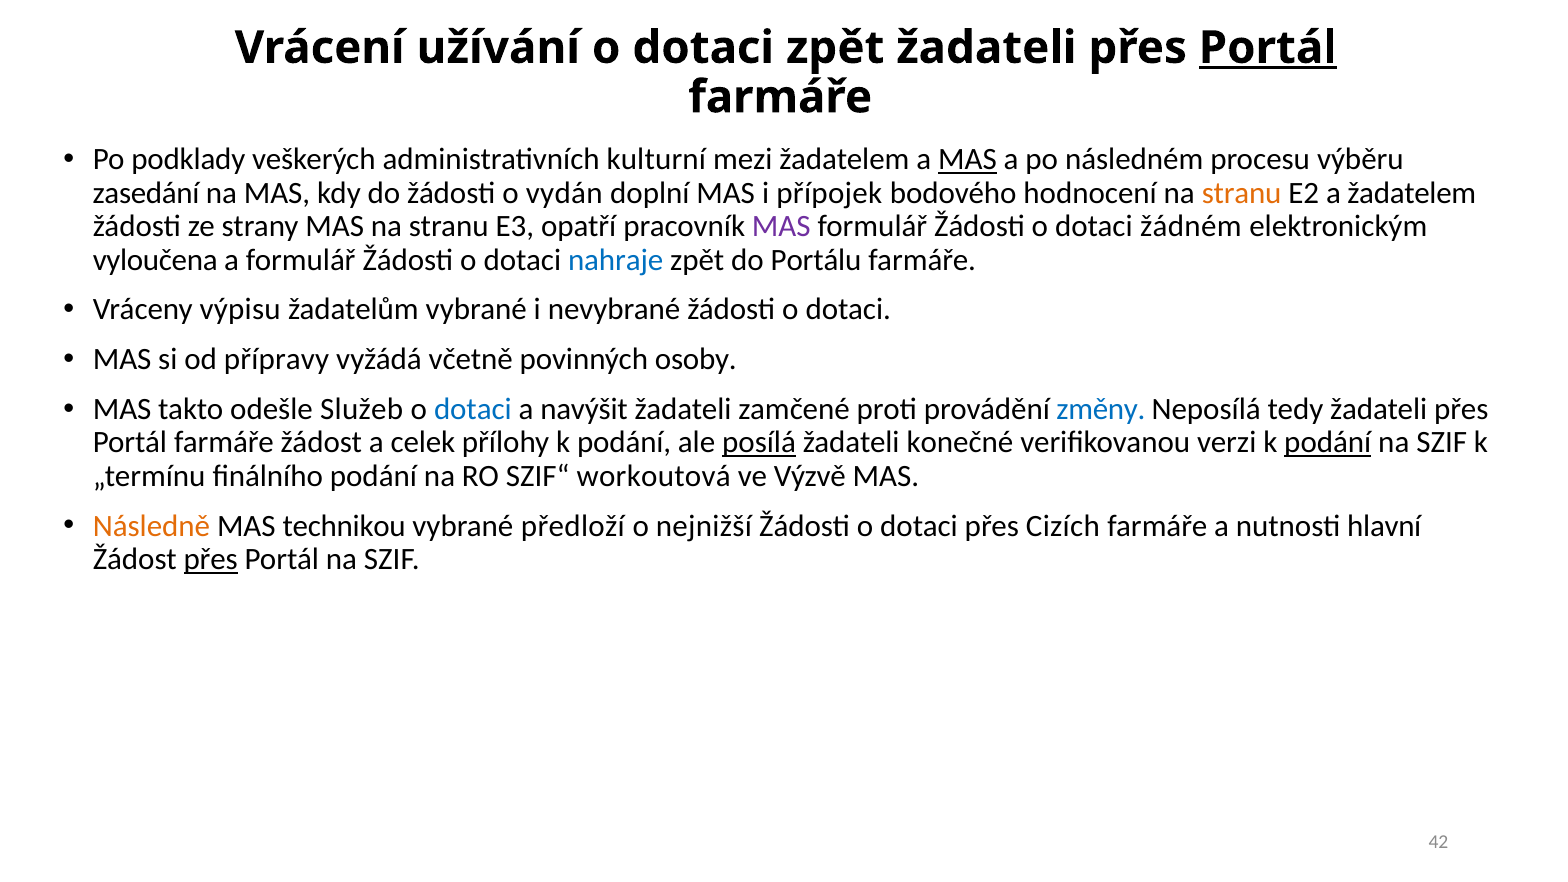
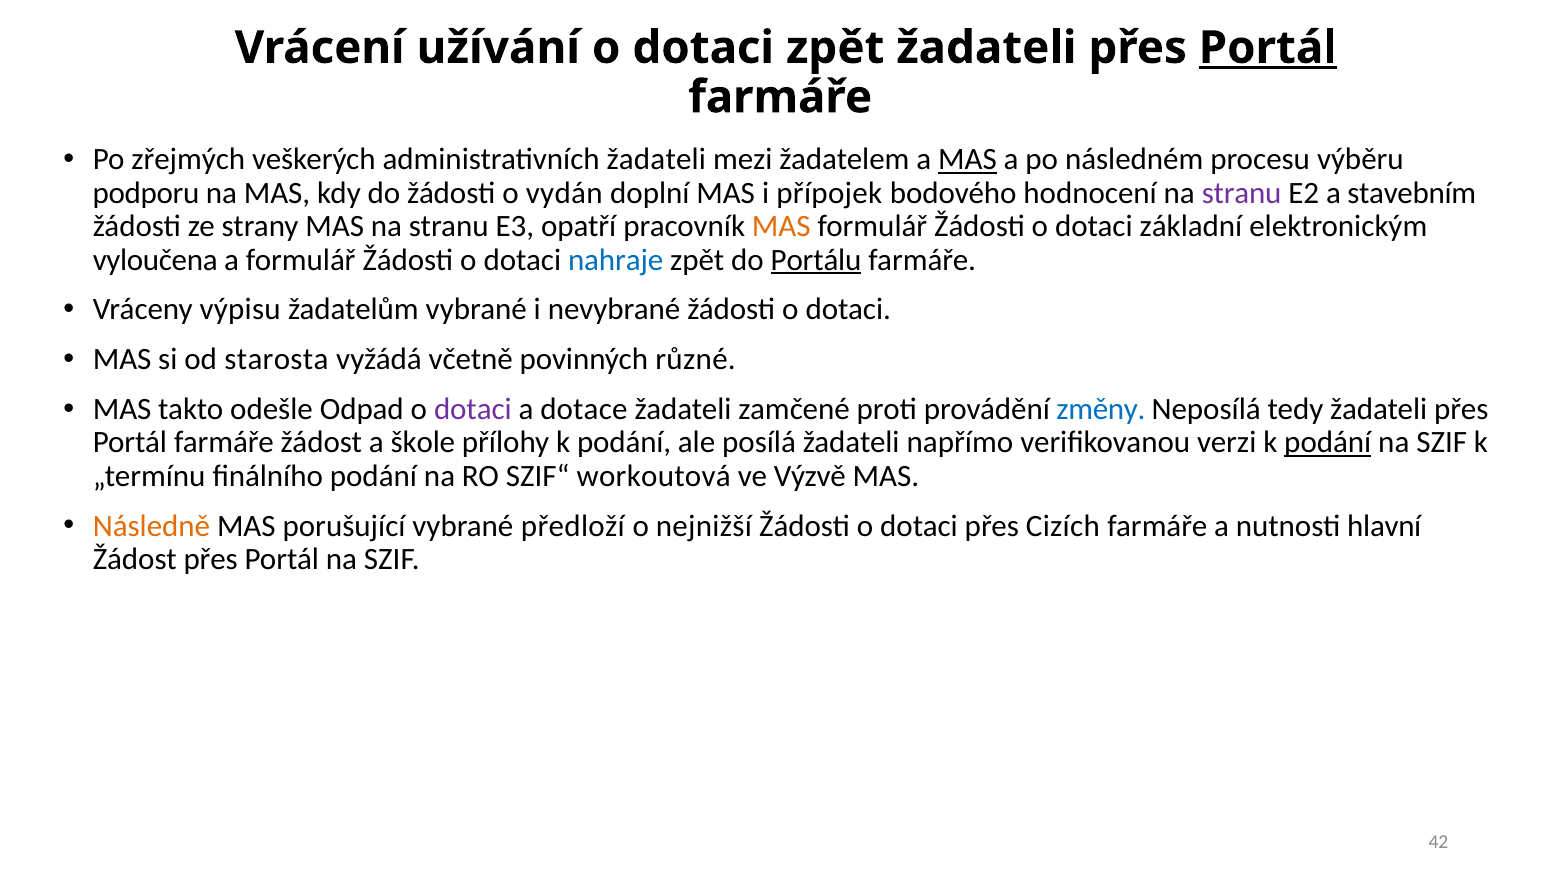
podklady: podklady -> zřejmých (188, 159)
administrativních kulturní: kulturní -> žadateli (656, 159)
zasedání: zasedání -> podporu (146, 193)
stranu colour: orange -> purple (1242, 193)
a žadatelem: žadatelem -> stavebním (1412, 193)
MAS colour: purple -> orange (781, 226)
žádném: žádném -> základní (1191, 226)
Portálu underline: none -> present (816, 260)
přípravy: přípravy -> starosta (276, 359)
osoby: osoby -> různé (696, 359)
Služeb: Služeb -> Odpad (362, 409)
dotaci colour: blue -> purple (473, 409)
navýšit: navýšit -> dotace (584, 409)
celek: celek -> škole (423, 443)
posílá underline: present -> none (759, 443)
konečné: konečné -> napřímo (960, 443)
technikou: technikou -> porušující (344, 526)
přes underline: present -> none (211, 559)
